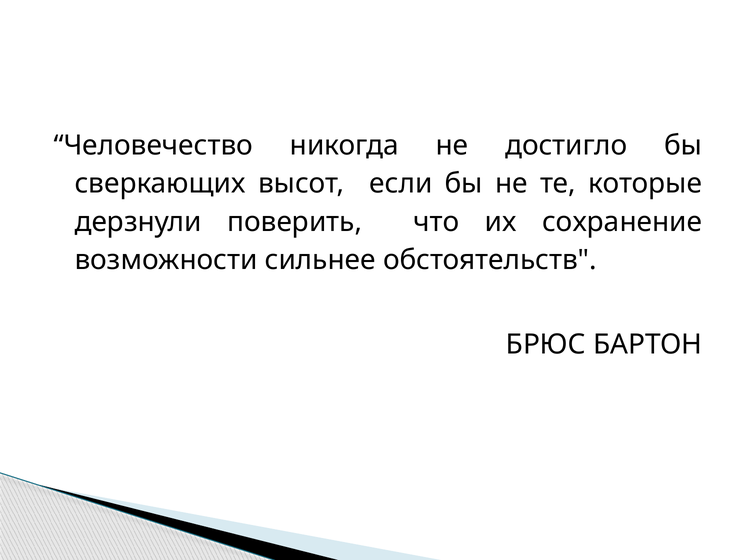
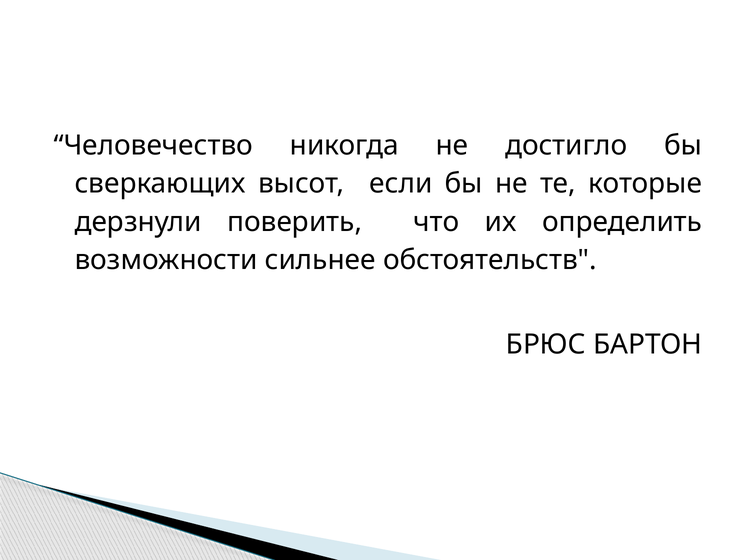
сохранение: сохранение -> определить (622, 222)
